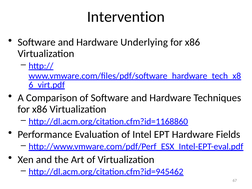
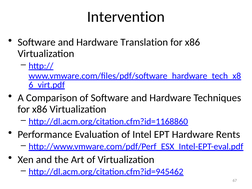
Underlying: Underlying -> Translation (144, 42)
Fields: Fields -> Rents (228, 134)
